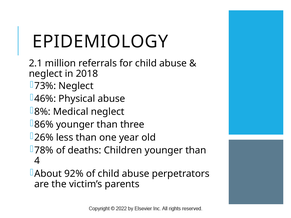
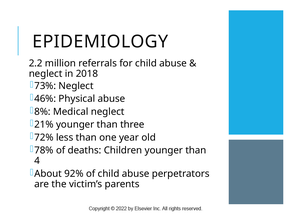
2.1: 2.1 -> 2.2 (36, 63)
86%: 86% -> 21% (44, 125)
26%: 26% -> 72% (44, 138)
